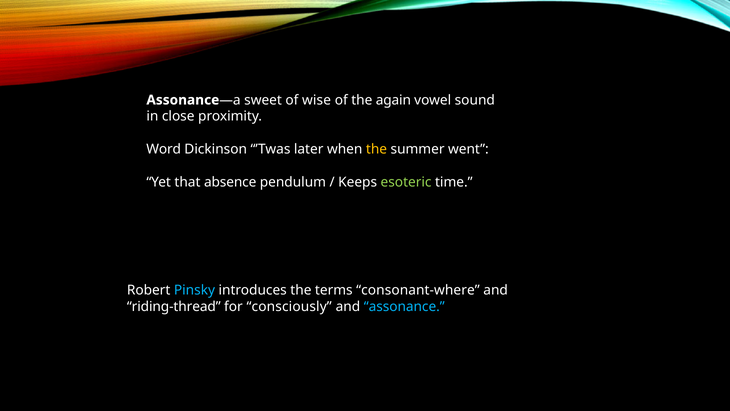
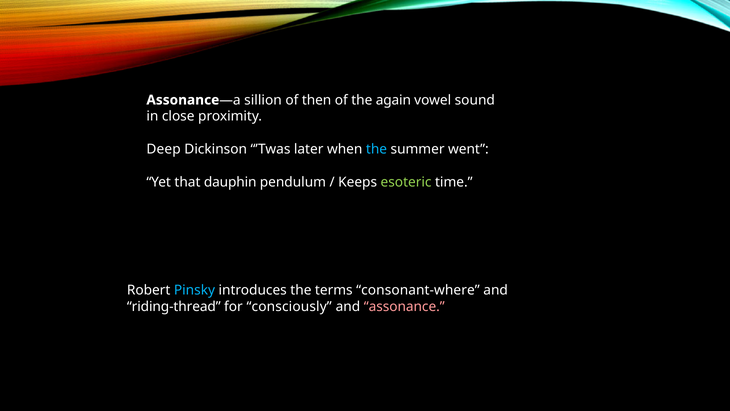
sweet: sweet -> sillion (263, 100)
wise: wise -> then (317, 100)
Word: Word -> Deep (164, 149)
the colour: yellow -> light blue (377, 149)
absence: absence -> dauphin (230, 182)
assonance colour: light blue -> pink (404, 306)
